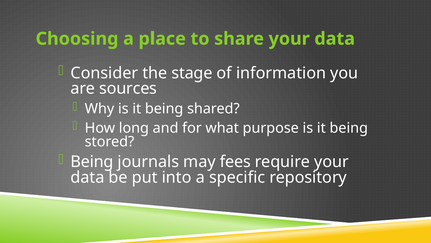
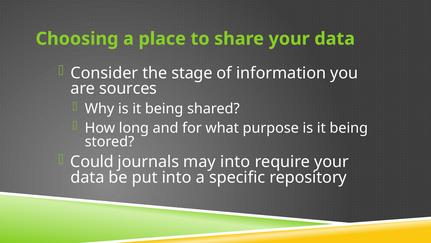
Being: Being -> Could (92, 161)
may fees: fees -> into (235, 161)
